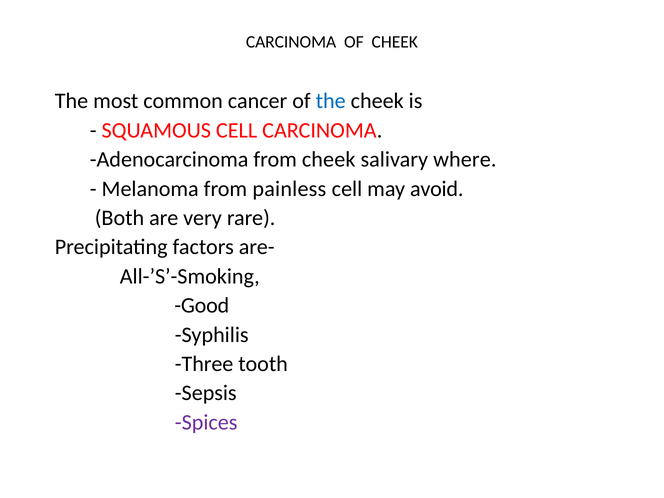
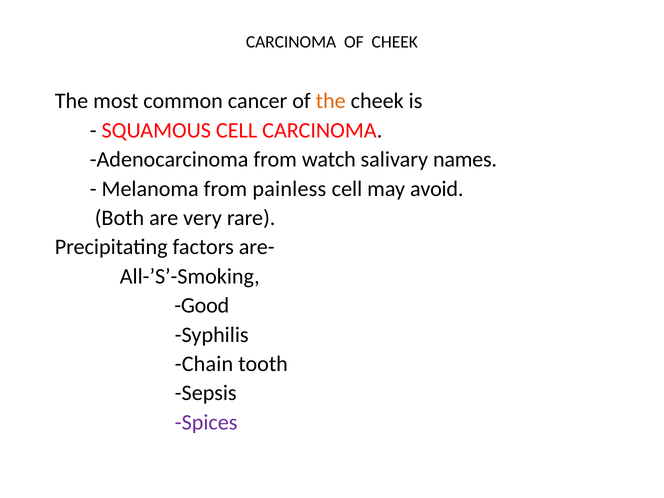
the colour: blue -> orange (331, 101)
from cheek: cheek -> watch (329, 160)
where: where -> names (465, 160)
Three: Three -> Chain (204, 364)
